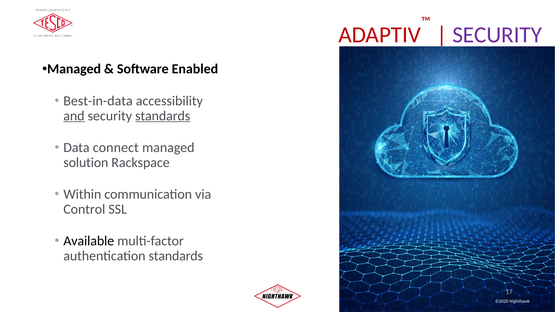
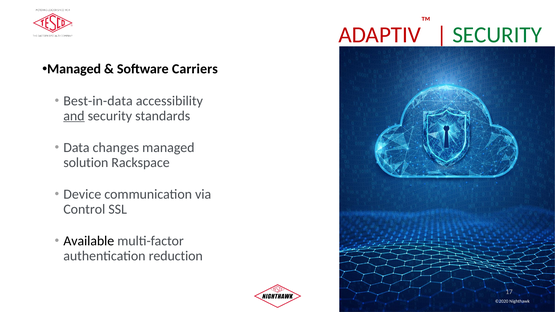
SECURITY colour: purple -> green (497, 35)
Enabled: Enabled -> Carriers (195, 69)
standards underline: present -> none (163, 116)
connect: connect -> changes (116, 148)
Within: Within -> Device (82, 194)
authentication standards: standards -> reduction (176, 256)
